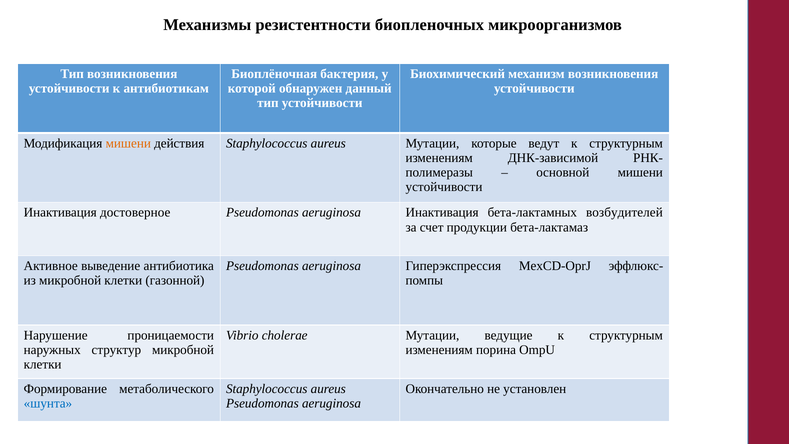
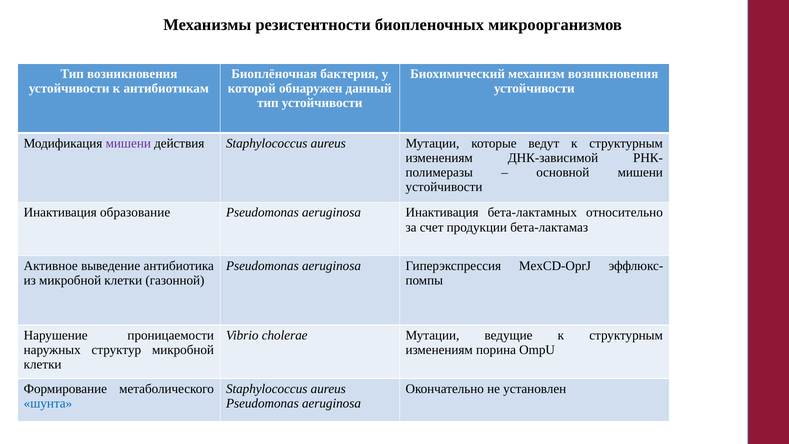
мишени colour: orange -> purple (128, 143)
достоверное: достоверное -> образование (135, 213)
возбудителей: возбудителей -> относительно (624, 213)
